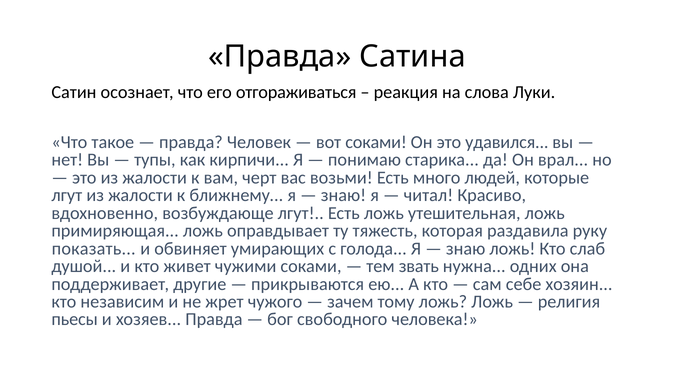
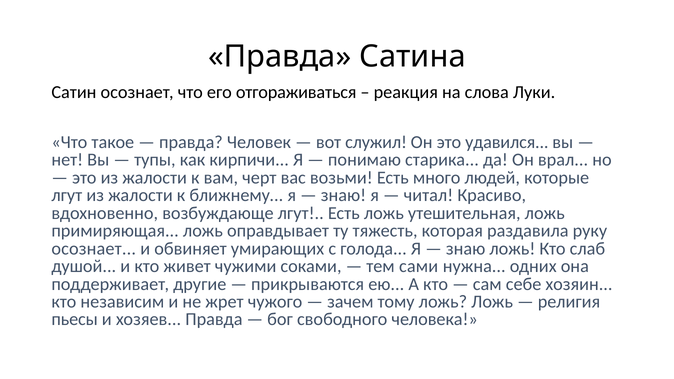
вот соками: соками -> служил (376, 142)
показать: показать -> осознает (94, 249)
звать: звать -> сами (419, 266)
